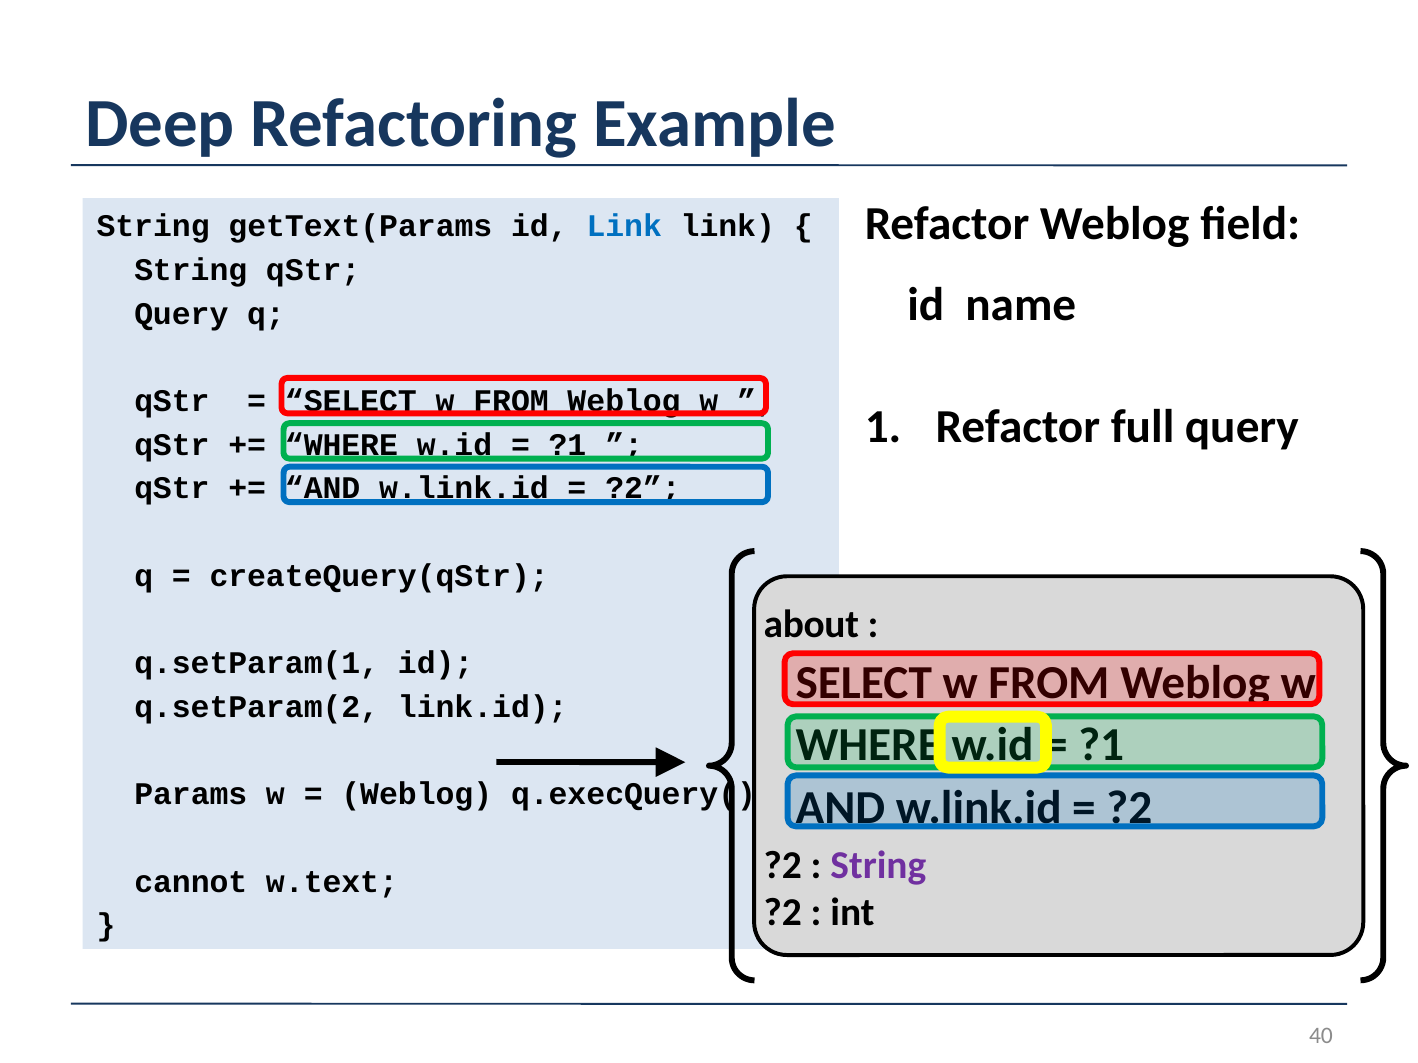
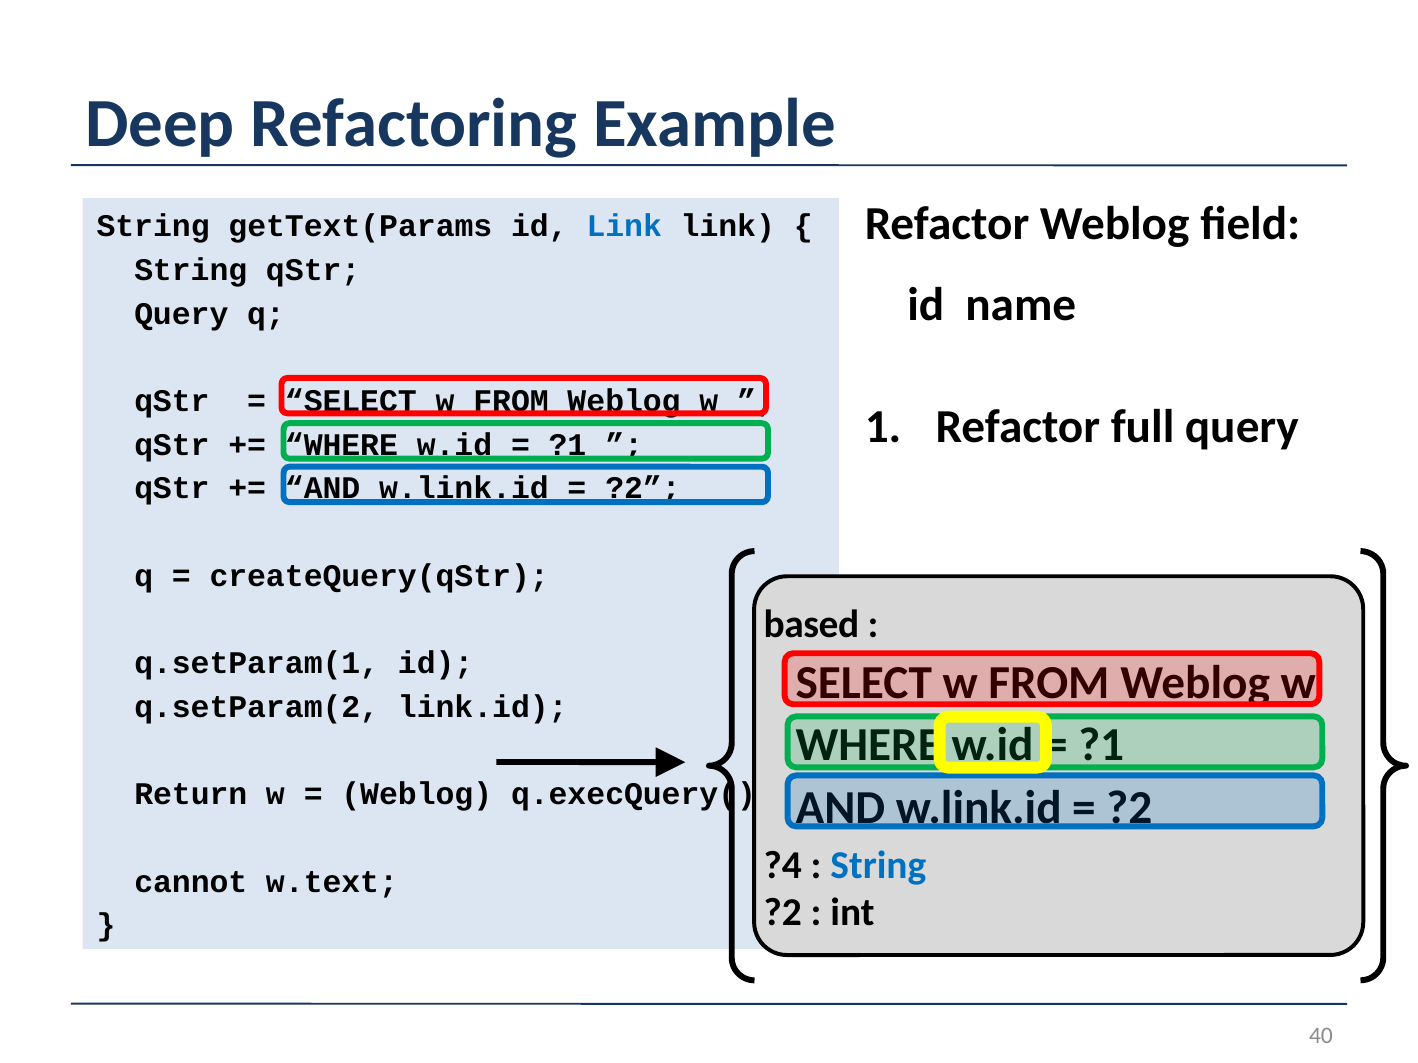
about: about -> based (811, 625)
Params: Params -> Return (191, 795)
?2: ?2 -> ?4 (783, 866)
String colour: purple -> blue (878, 866)
